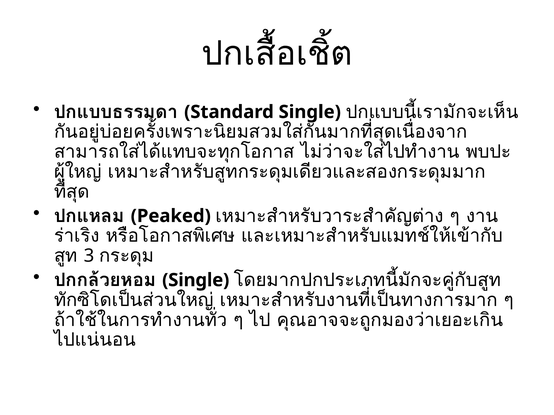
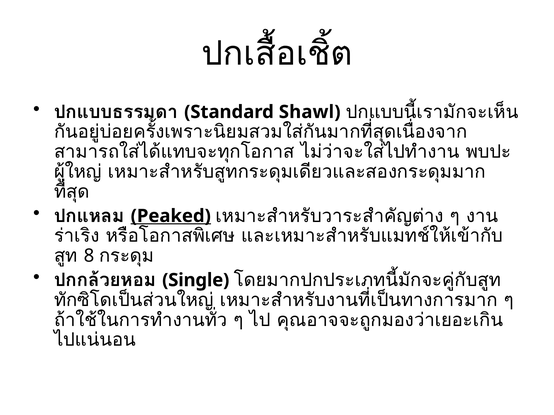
Standard Single: Single -> Shawl (310, 112)
Peaked underline: none -> present (171, 216)
3: 3 -> 8 (89, 256)
